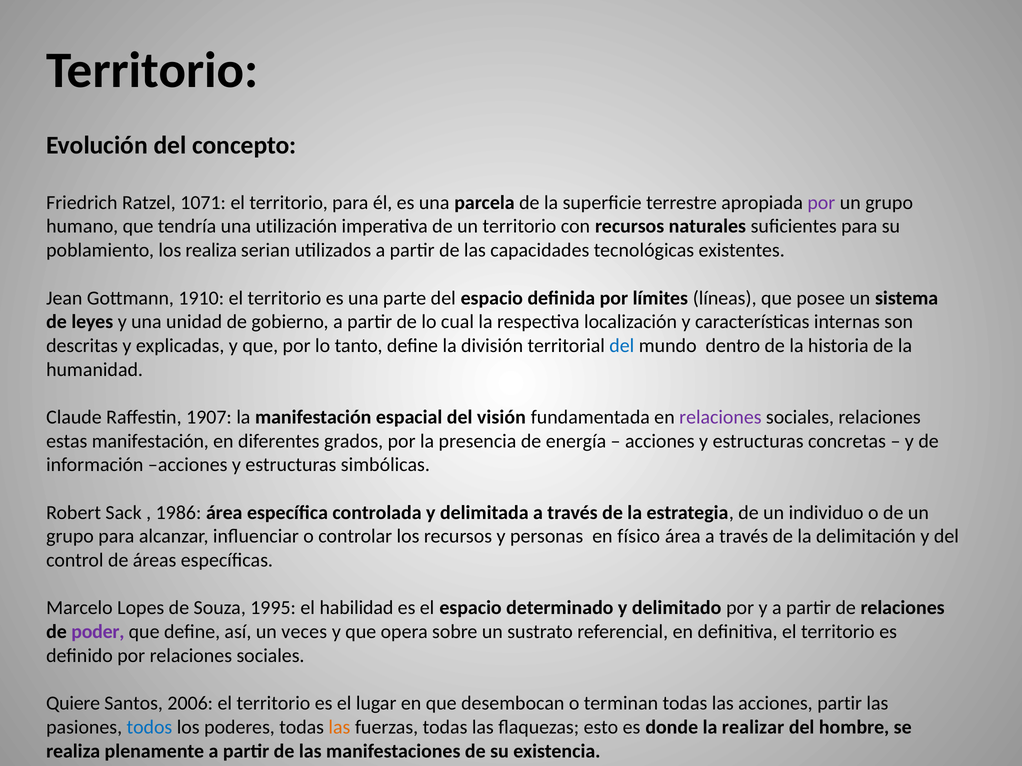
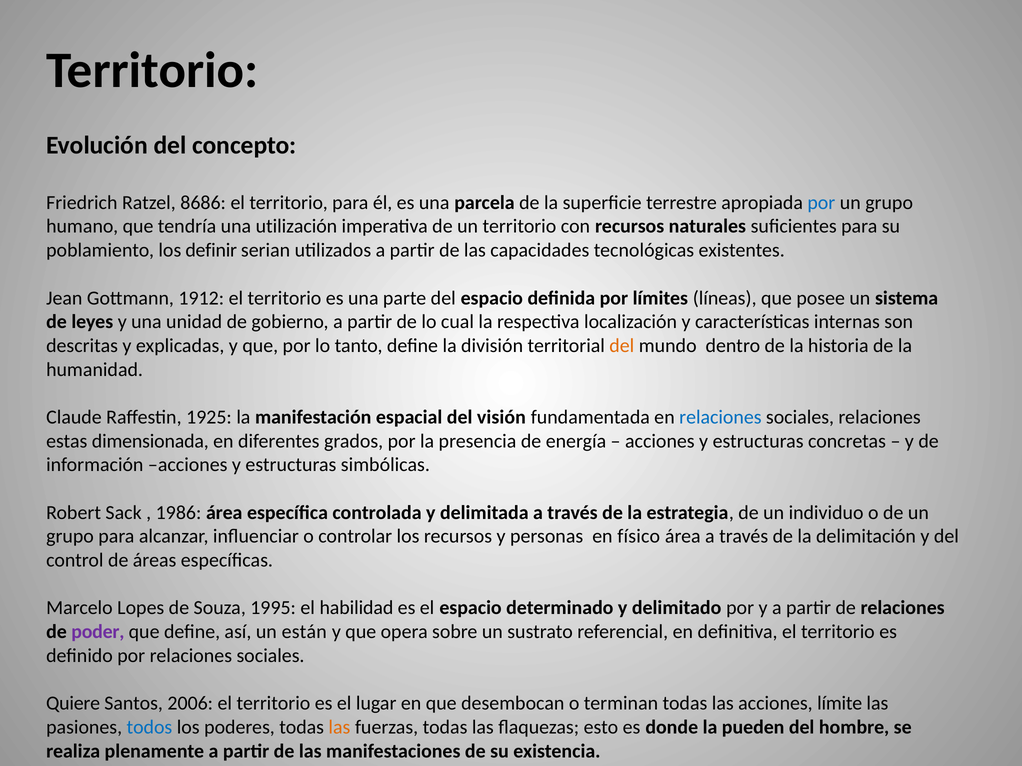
1071: 1071 -> 8686 (203, 203)
por colour: purple -> blue (821, 203)
los realiza: realiza -> definir (211, 250)
1910: 1910 -> 1912 (201, 298)
del colour: blue -> orange (622, 346)
1907: 1907 -> 1925 (209, 417)
relaciones colour: purple -> blue (720, 417)
estas manifestación: manifestación -> dimensionada (150, 441)
veces: veces -> están (304, 632)
acciones partir: partir -> límite (840, 704)
realizar: realizar -> pueden (753, 728)
